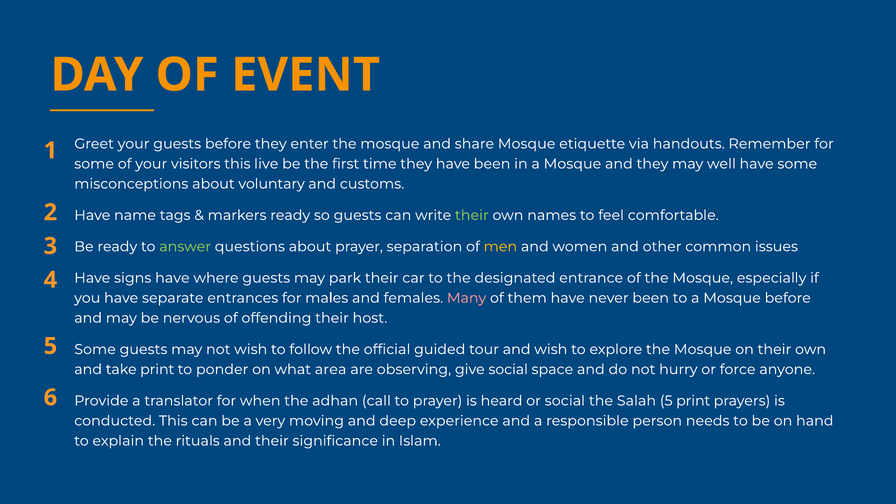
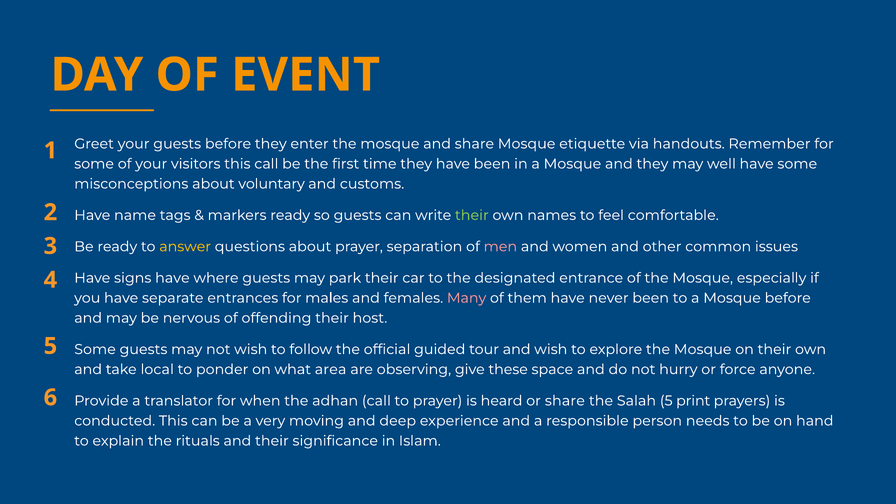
this live: live -> call (266, 164)
answer colour: light green -> yellow (185, 247)
men colour: yellow -> pink (500, 247)
take print: print -> local (157, 369)
give social: social -> these (508, 369)
or social: social -> share (565, 401)
